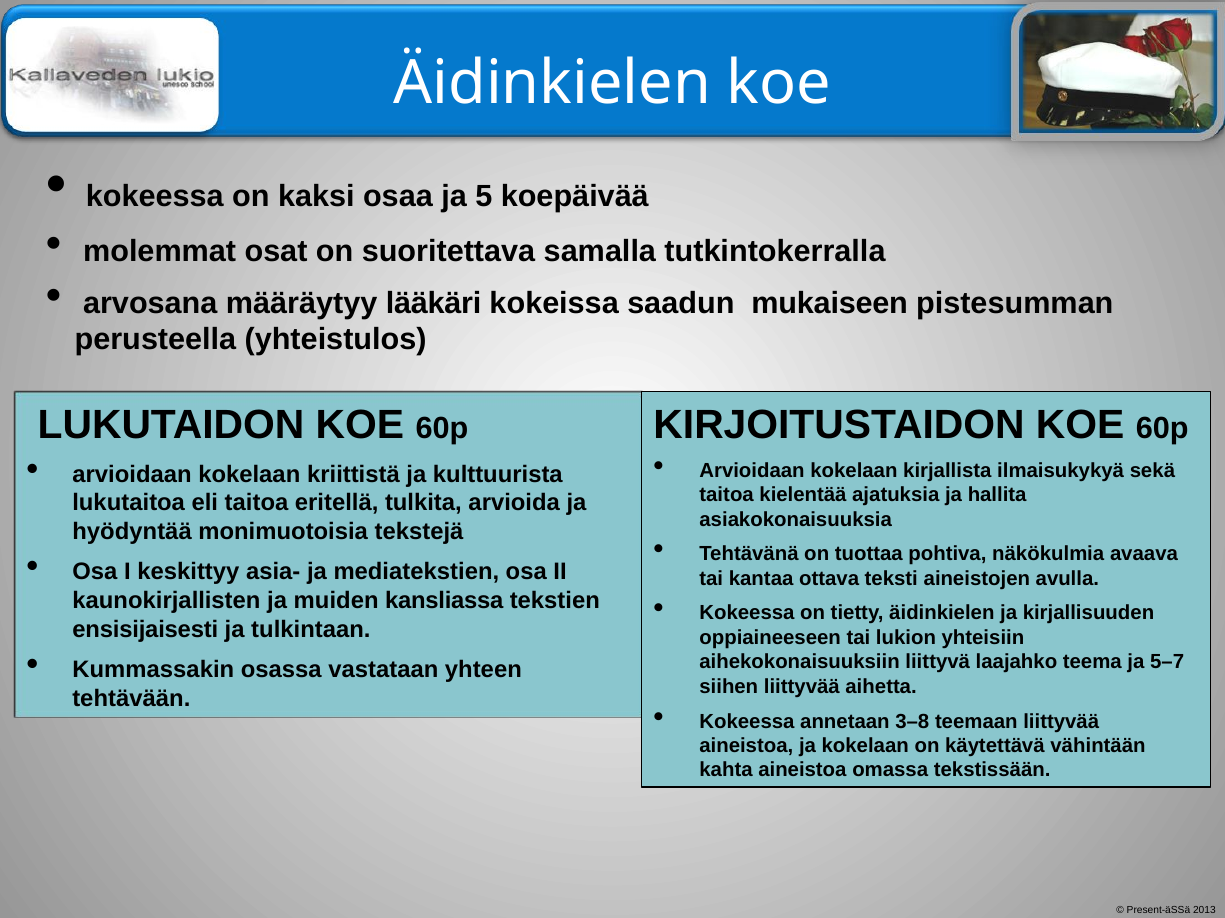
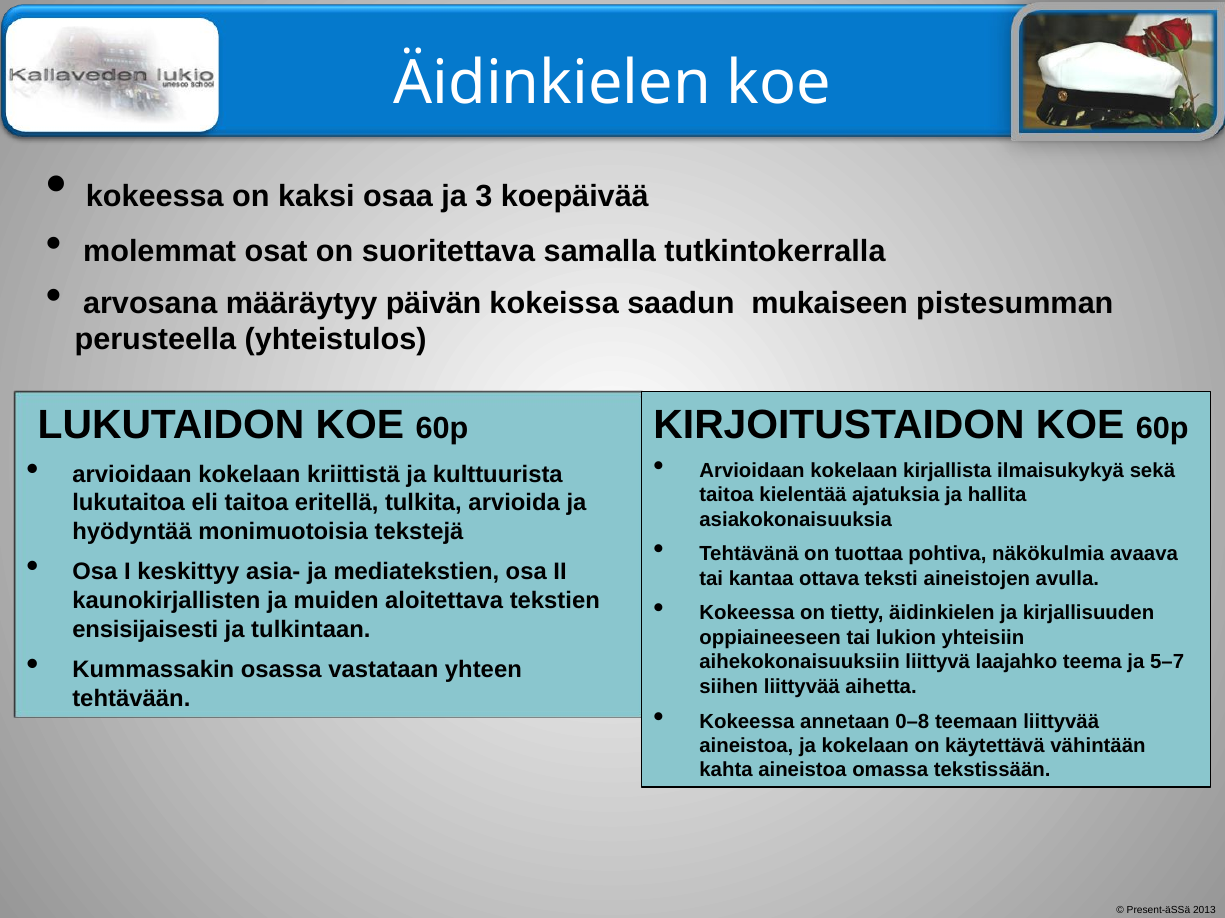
5: 5 -> 3 (484, 197)
lääkäri: lääkäri -> päivän (434, 303)
kansliassa: kansliassa -> aloitettava (444, 601)
3–8: 3–8 -> 0–8 (912, 722)
